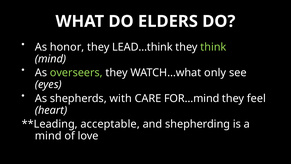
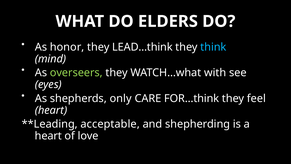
think colour: light green -> light blue (213, 47)
only: only -> with (215, 73)
with: with -> only (121, 98)
FOR…mind: FOR…mind -> FOR…think (192, 98)
mind: mind -> heart (48, 136)
